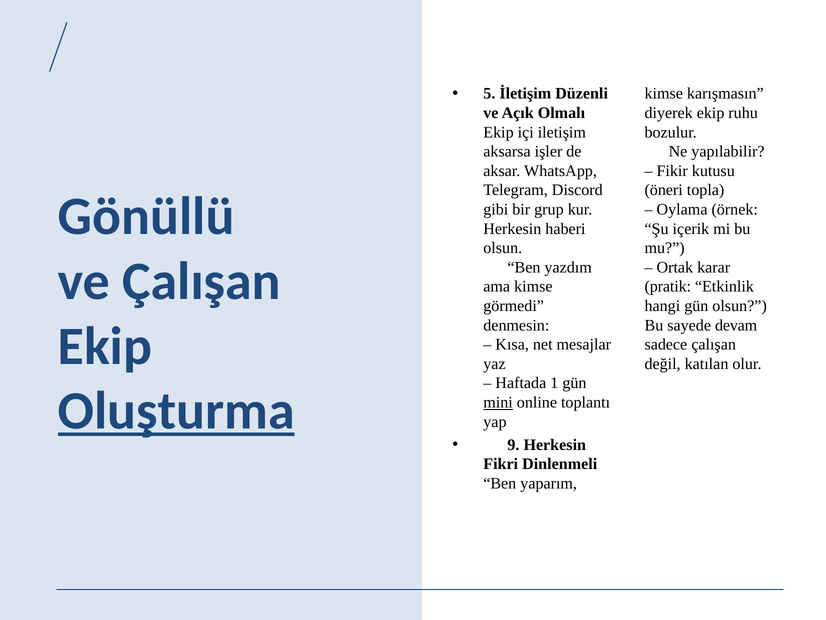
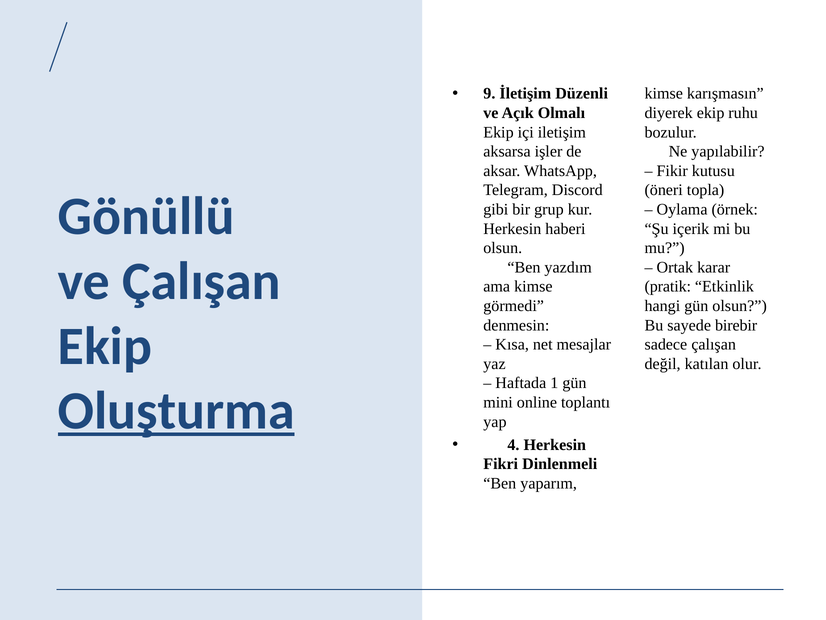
5: 5 -> 9 (489, 94)
devam: devam -> birebir (736, 325)
mini underline: present -> none (498, 402)
9: 9 -> 4 (513, 444)
